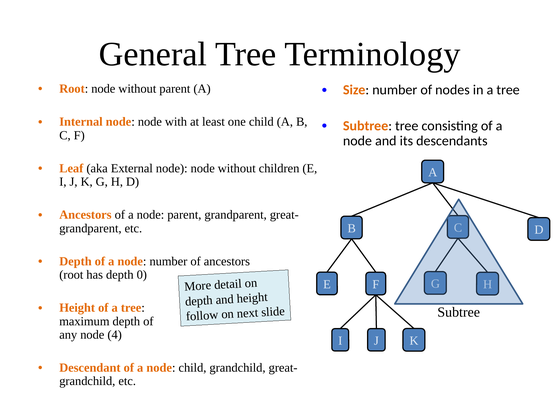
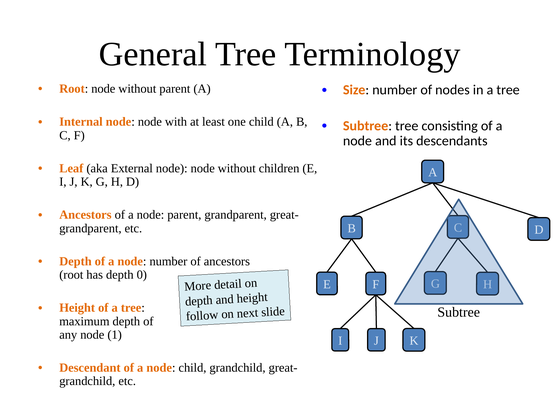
4: 4 -> 1 (115, 335)
